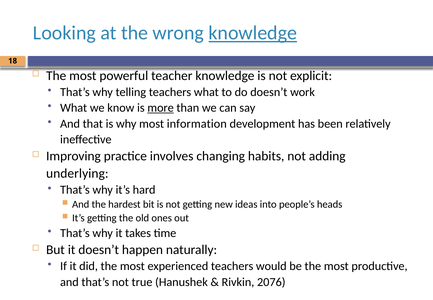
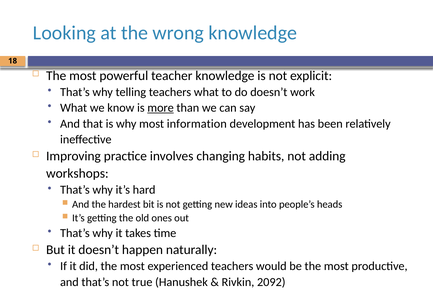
knowledge underline: present -> none (253, 33)
underlying: underlying -> workshops (77, 173)
2076: 2076 -> 2092 (271, 282)
